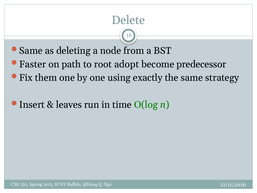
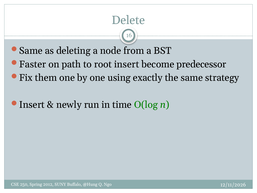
root adopt: adopt -> insert (127, 64)
leaves: leaves -> newly (69, 105)
